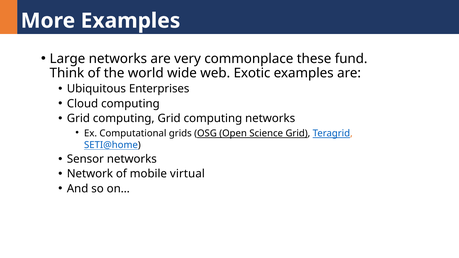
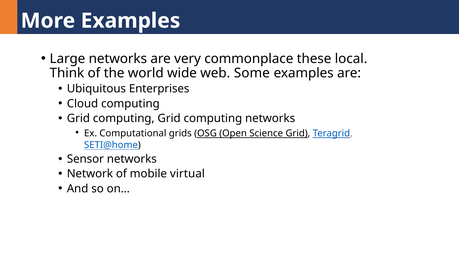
fund: fund -> local (351, 59)
Exotic: Exotic -> Some (252, 73)
